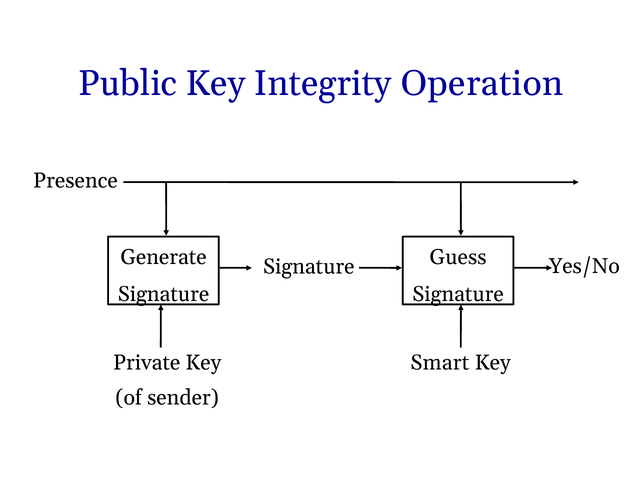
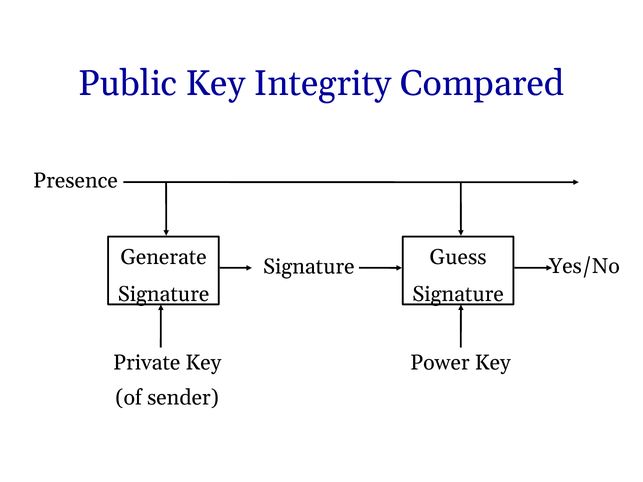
Operation: Operation -> Compared (482, 83)
Smart: Smart -> Power (440, 363)
